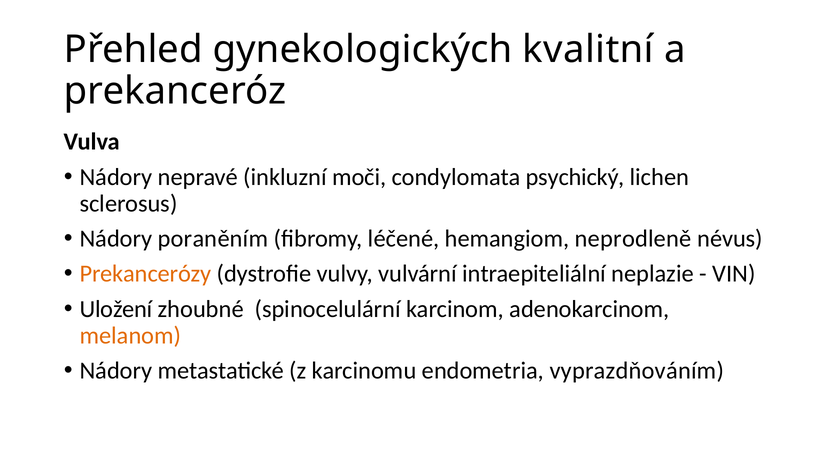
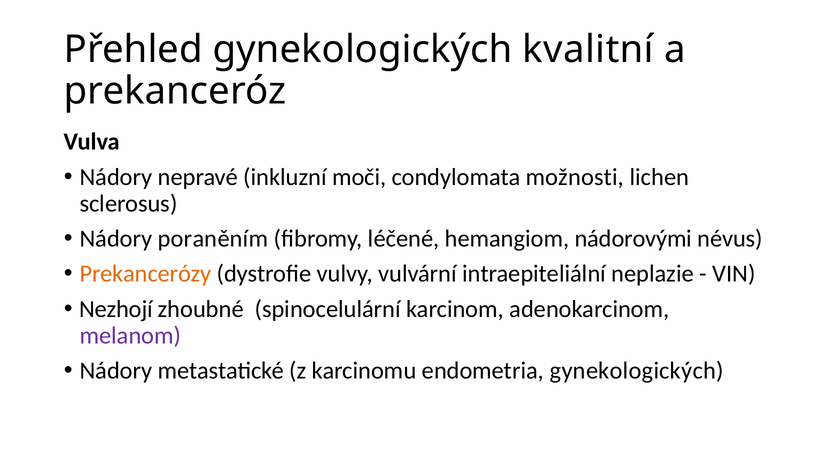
psychický: psychický -> možnosti (575, 177)
neprodleně: neprodleně -> nádorovými (633, 238)
Uložení: Uložení -> Nezhojí (116, 309)
melanom colour: orange -> purple (130, 335)
endometria vyprazdňováním: vyprazdňováním -> gynekologických (637, 370)
